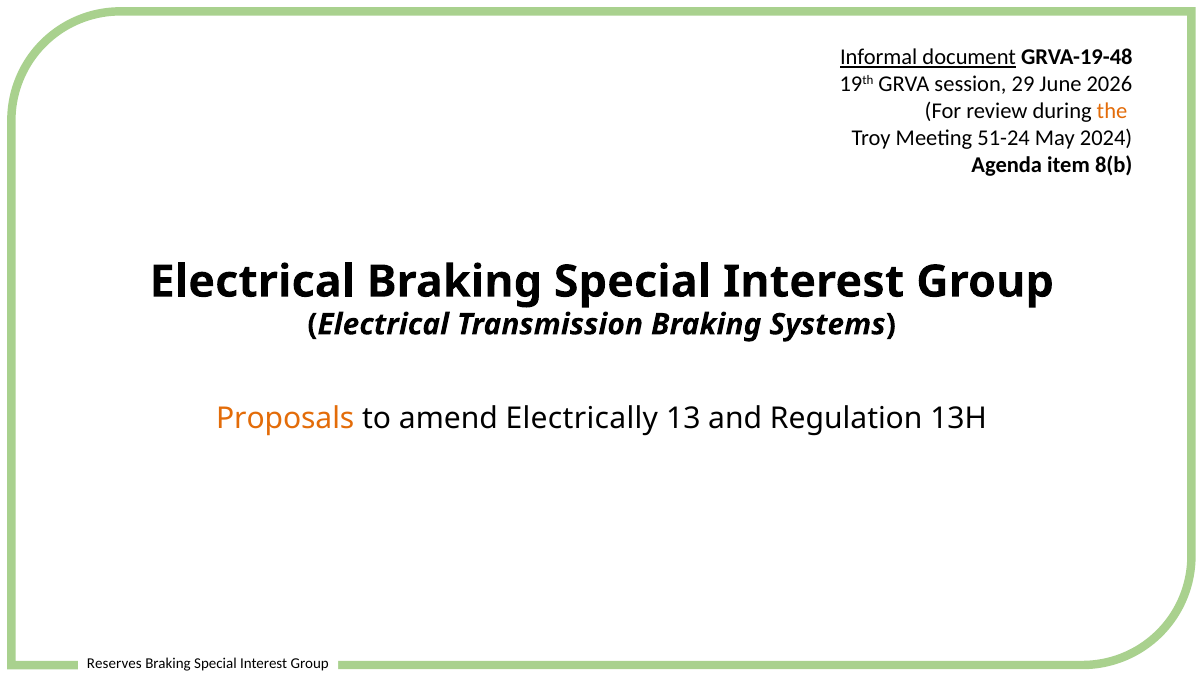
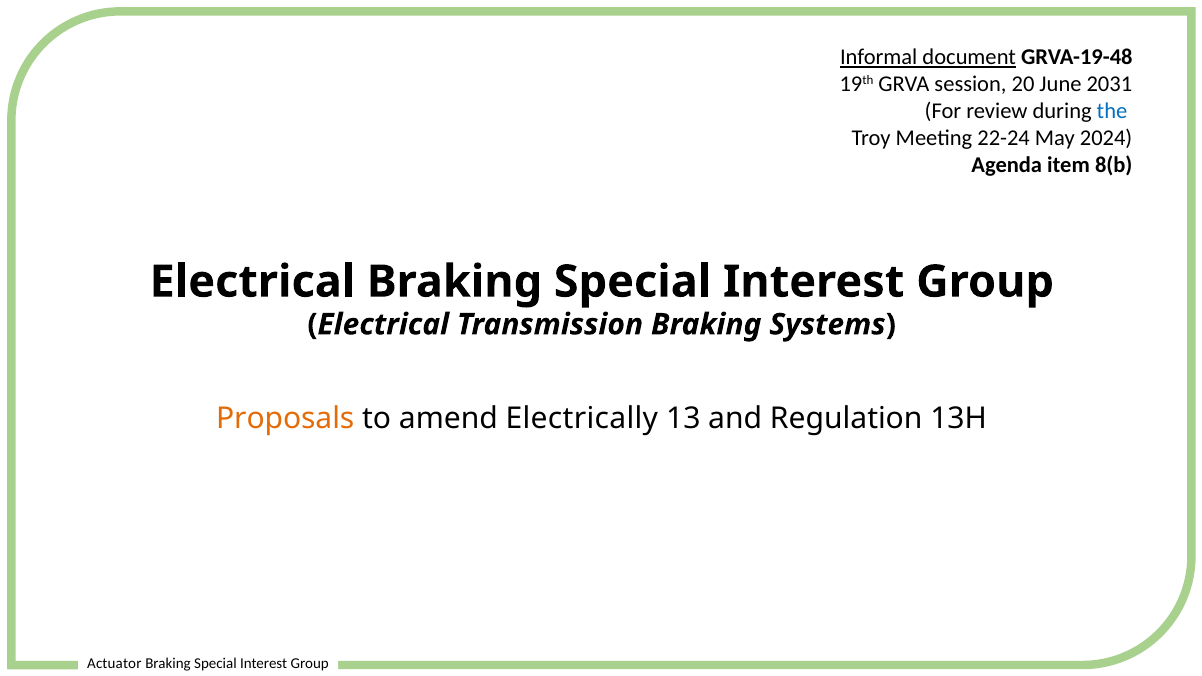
29: 29 -> 20 (1023, 84)
2026: 2026 -> 2031 (1109, 84)
the colour: orange -> blue (1112, 111)
51-24: 51-24 -> 22-24 (1004, 138)
Reserves: Reserves -> Actuator (114, 663)
